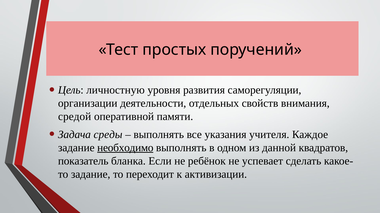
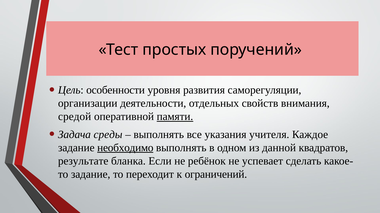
личностную: личностную -> особенности (116, 90)
памяти underline: none -> present (175, 117)
показатель: показатель -> результате (83, 161)
активизации: активизации -> ограничений (216, 175)
